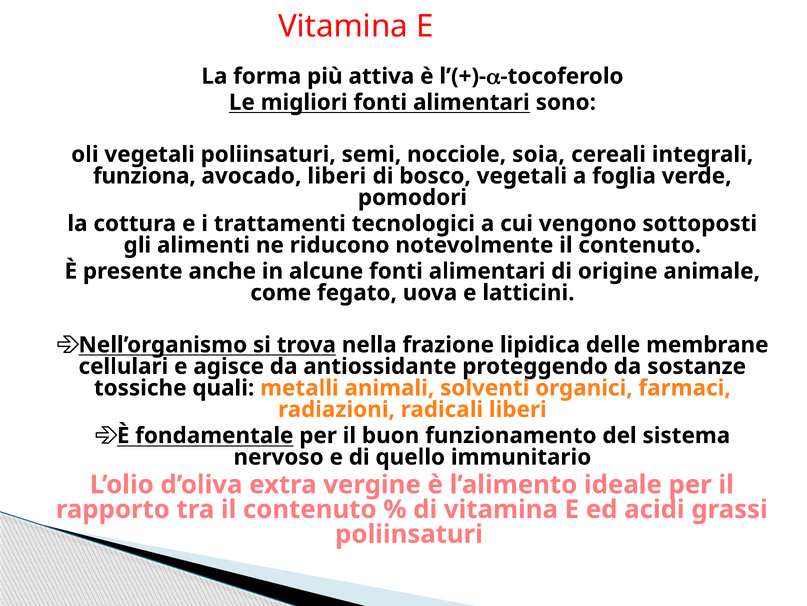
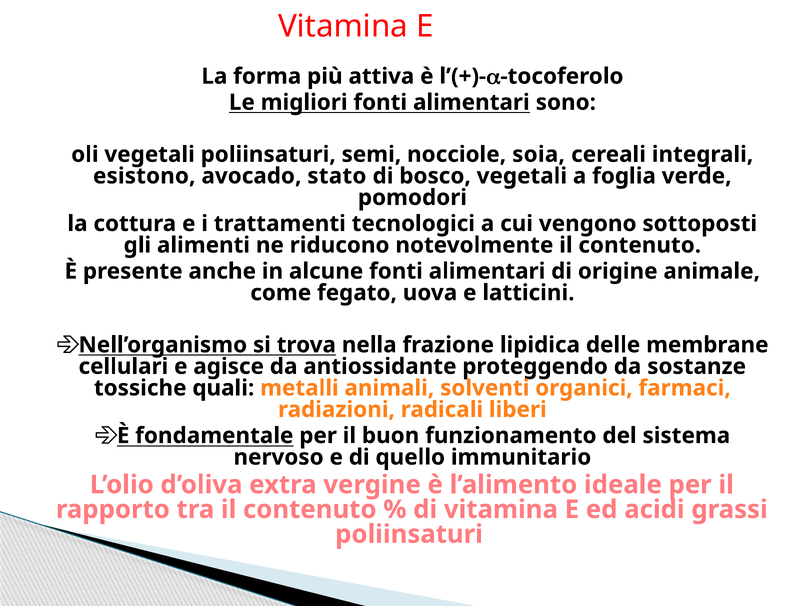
funziona: funziona -> esistono (144, 176)
avocado liberi: liberi -> stato (337, 176)
